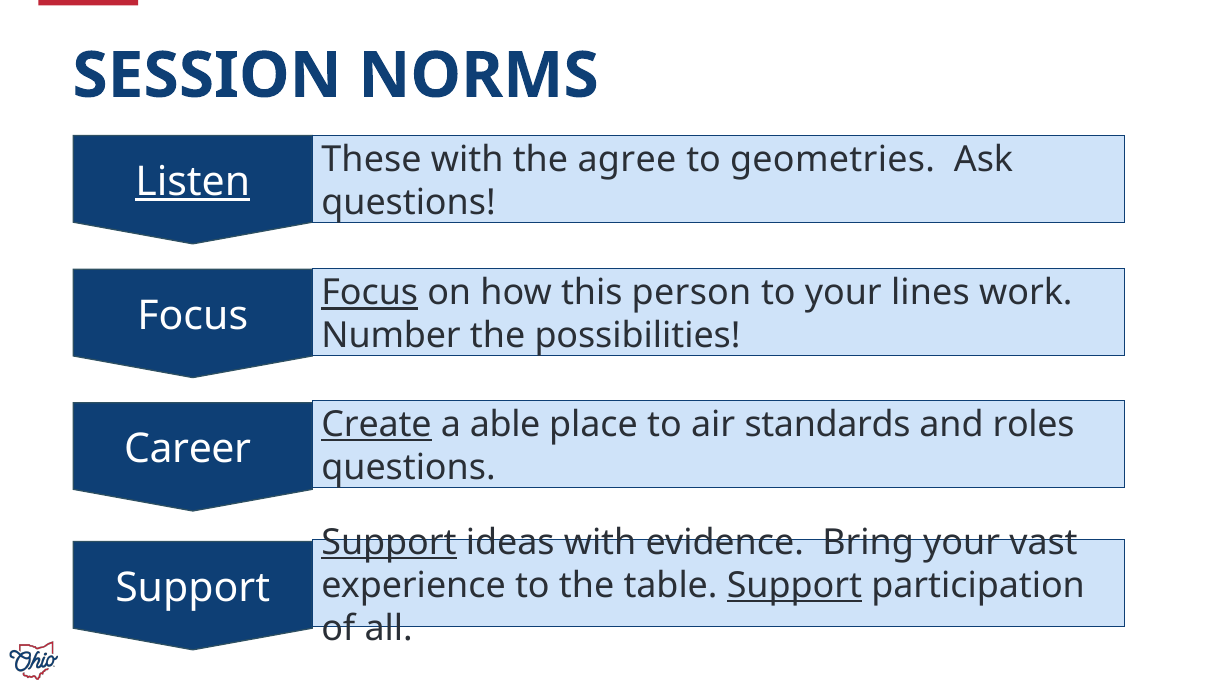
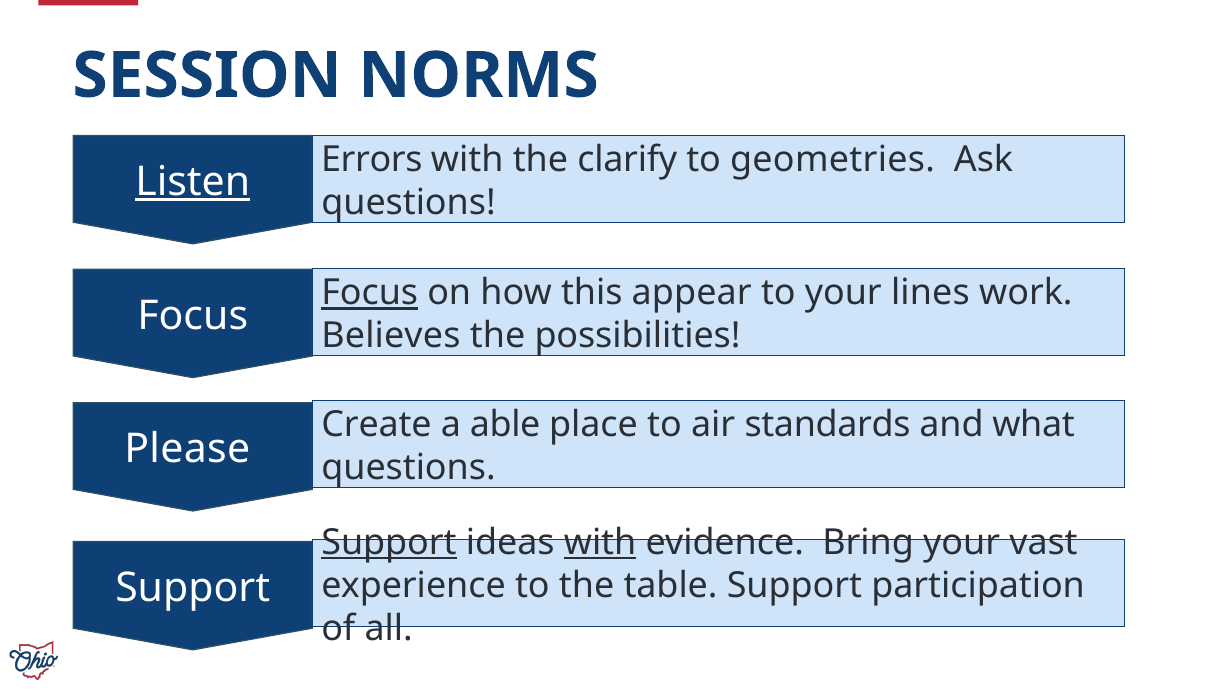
These: These -> Errors (372, 160)
agree: agree -> clarify (627, 160)
person: person -> appear (692, 293)
Number: Number -> Believes (391, 336)
Create underline: present -> none (377, 425)
roles: roles -> what (1034, 425)
Career: Career -> Please (187, 449)
with underline: none -> present (600, 542)
Support underline: present -> none (794, 585)
